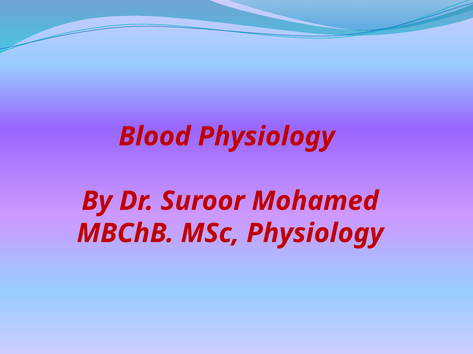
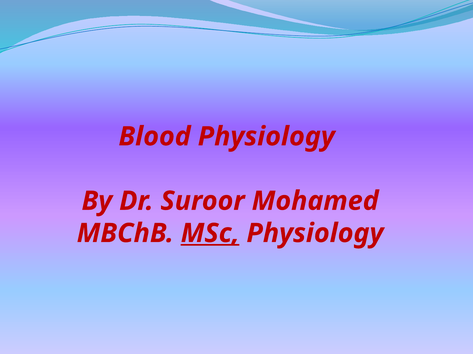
MSc underline: none -> present (210, 234)
